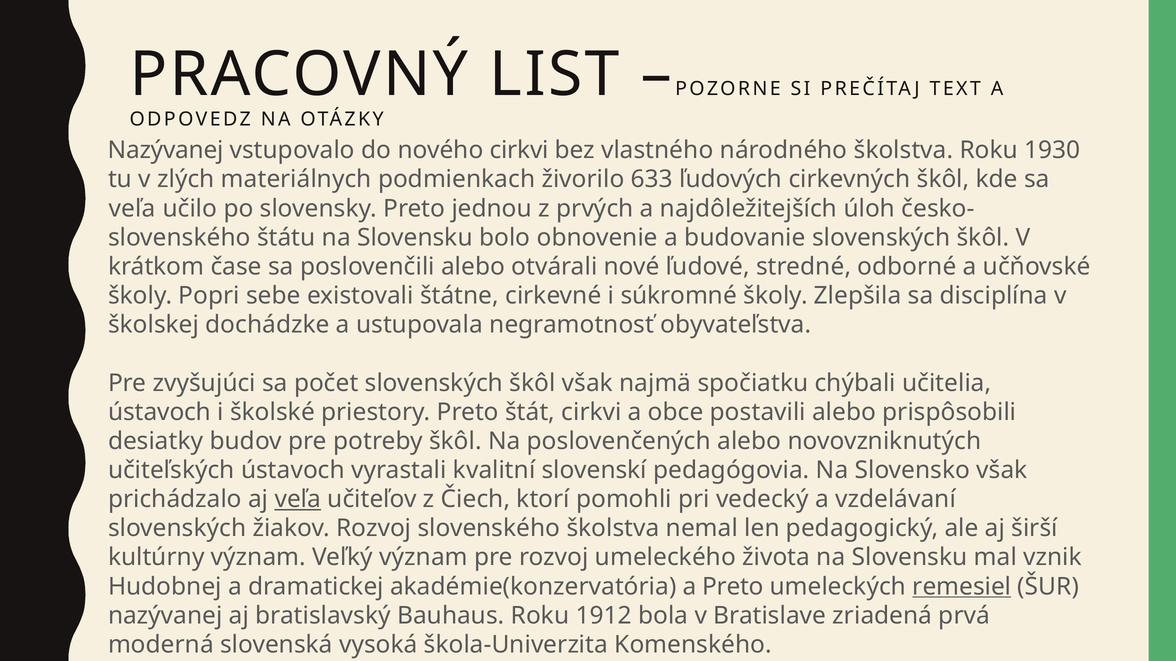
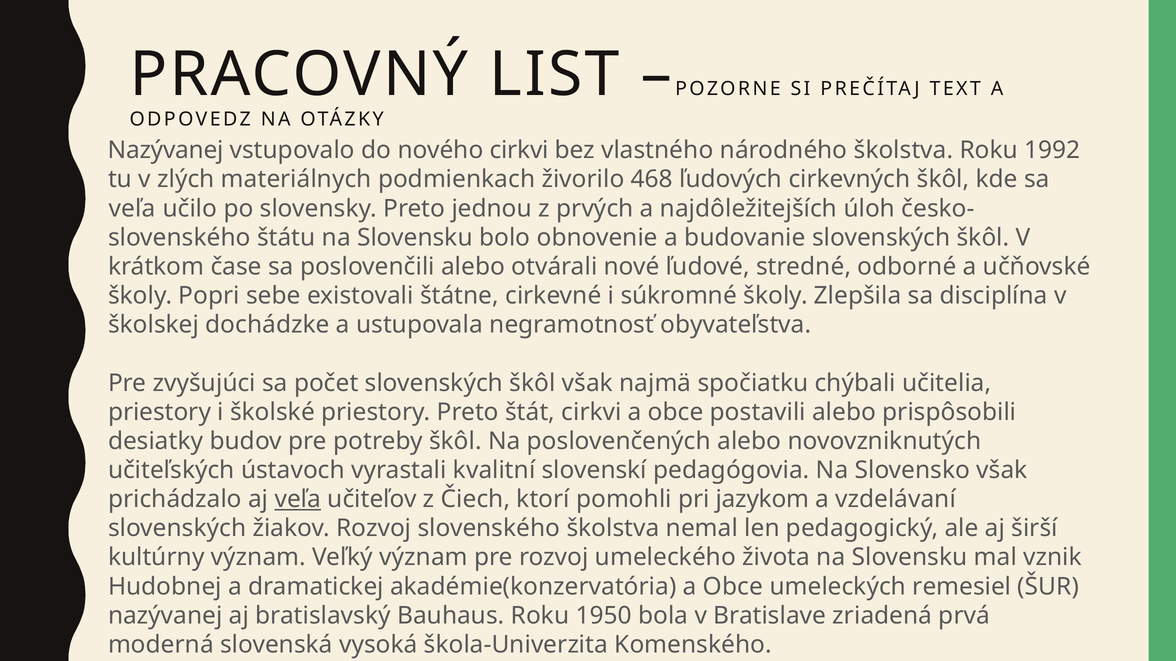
1930: 1930 -> 1992 (1052, 150)
633: 633 -> 468 (652, 180)
ústavoch: ústavoch -> priestory (160, 412)
vedecký: vedecký -> jazykom (762, 500)
akadémie(konzervatória a Preto: Preto -> Obce (733, 587)
remesiel underline: present -> none (962, 587)
1912: 1912 -> 1950 (604, 616)
